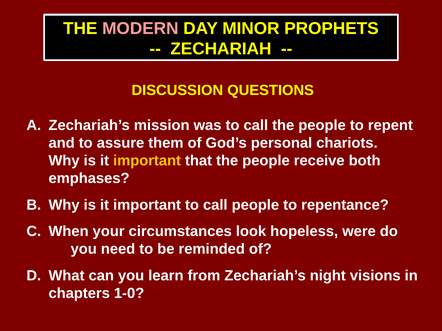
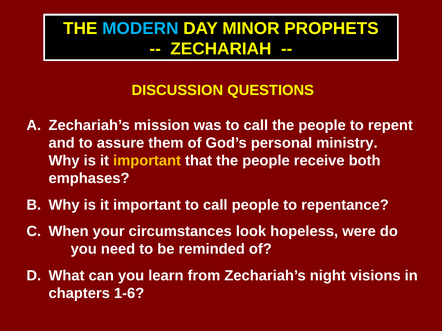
MODERN colour: pink -> light blue (140, 28)
chariots: chariots -> ministry (347, 143)
1-0: 1-0 -> 1-6 (129, 294)
